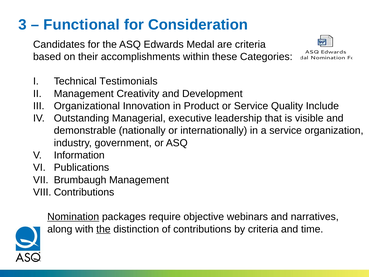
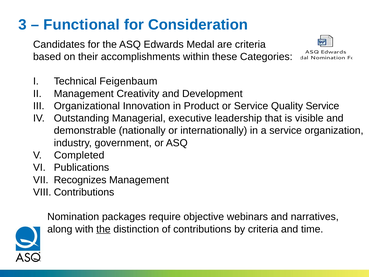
Testimonials: Testimonials -> Feigenbaum (128, 81)
Quality Include: Include -> Service (322, 106)
Information: Information -> Completed (79, 155)
Brumbaugh: Brumbaugh -> Recognizes (80, 180)
Nomination underline: present -> none (73, 217)
